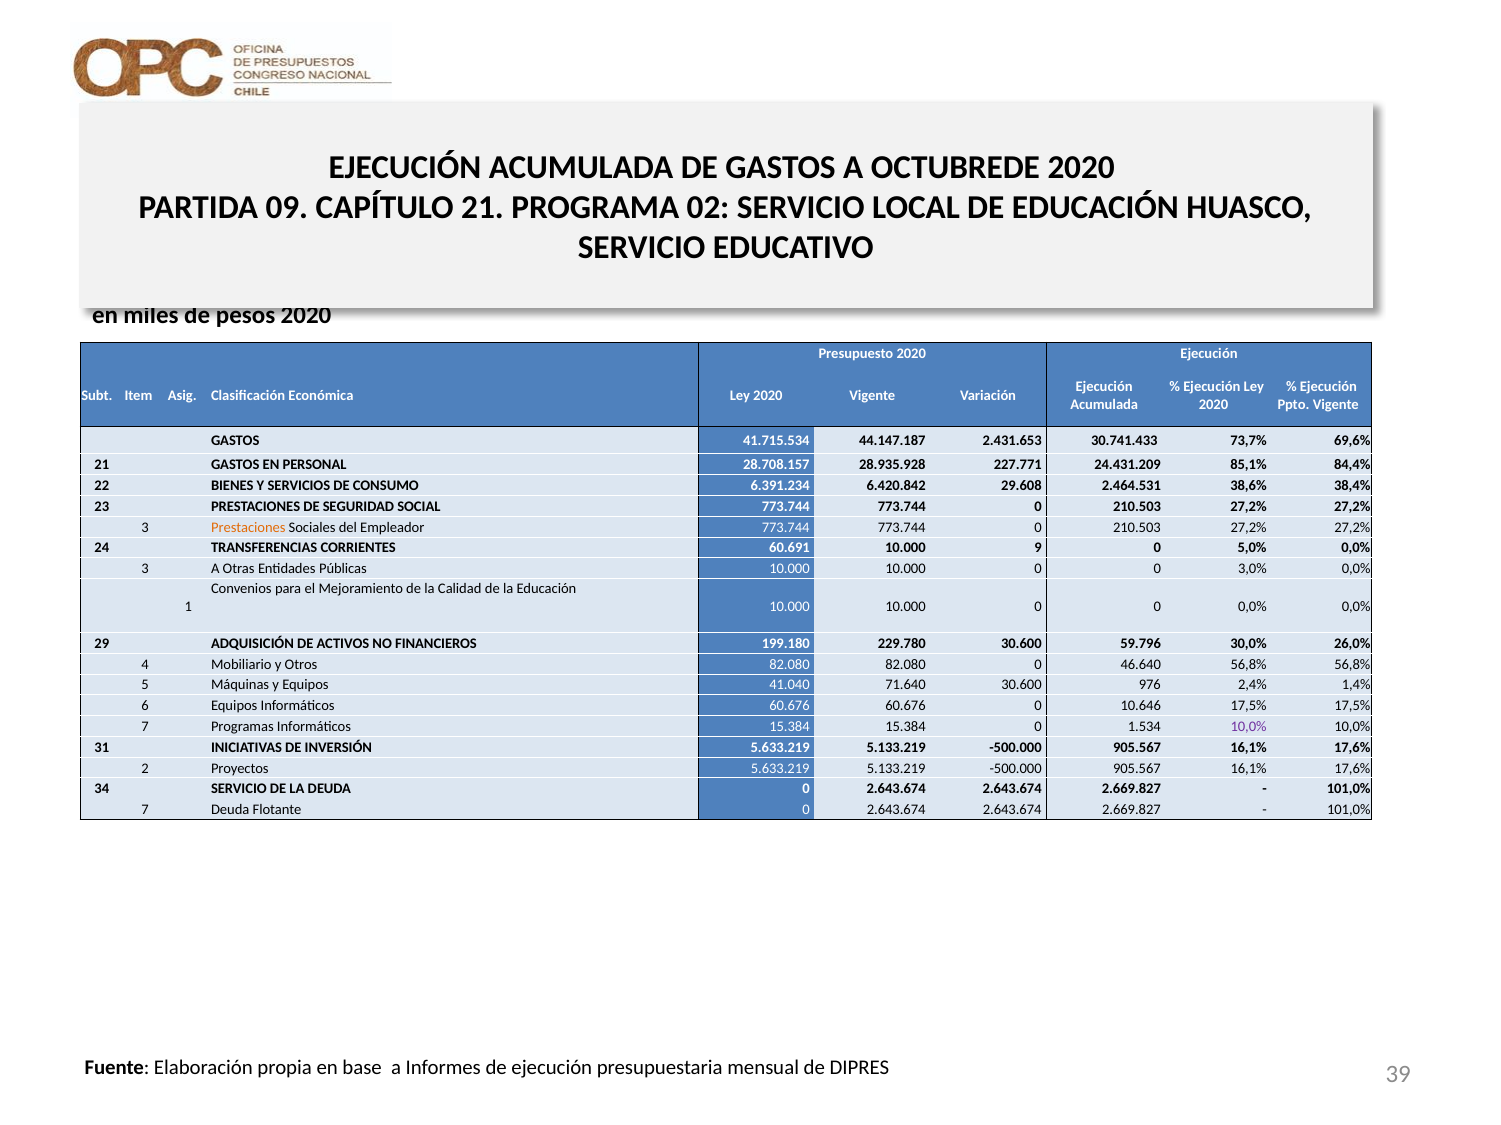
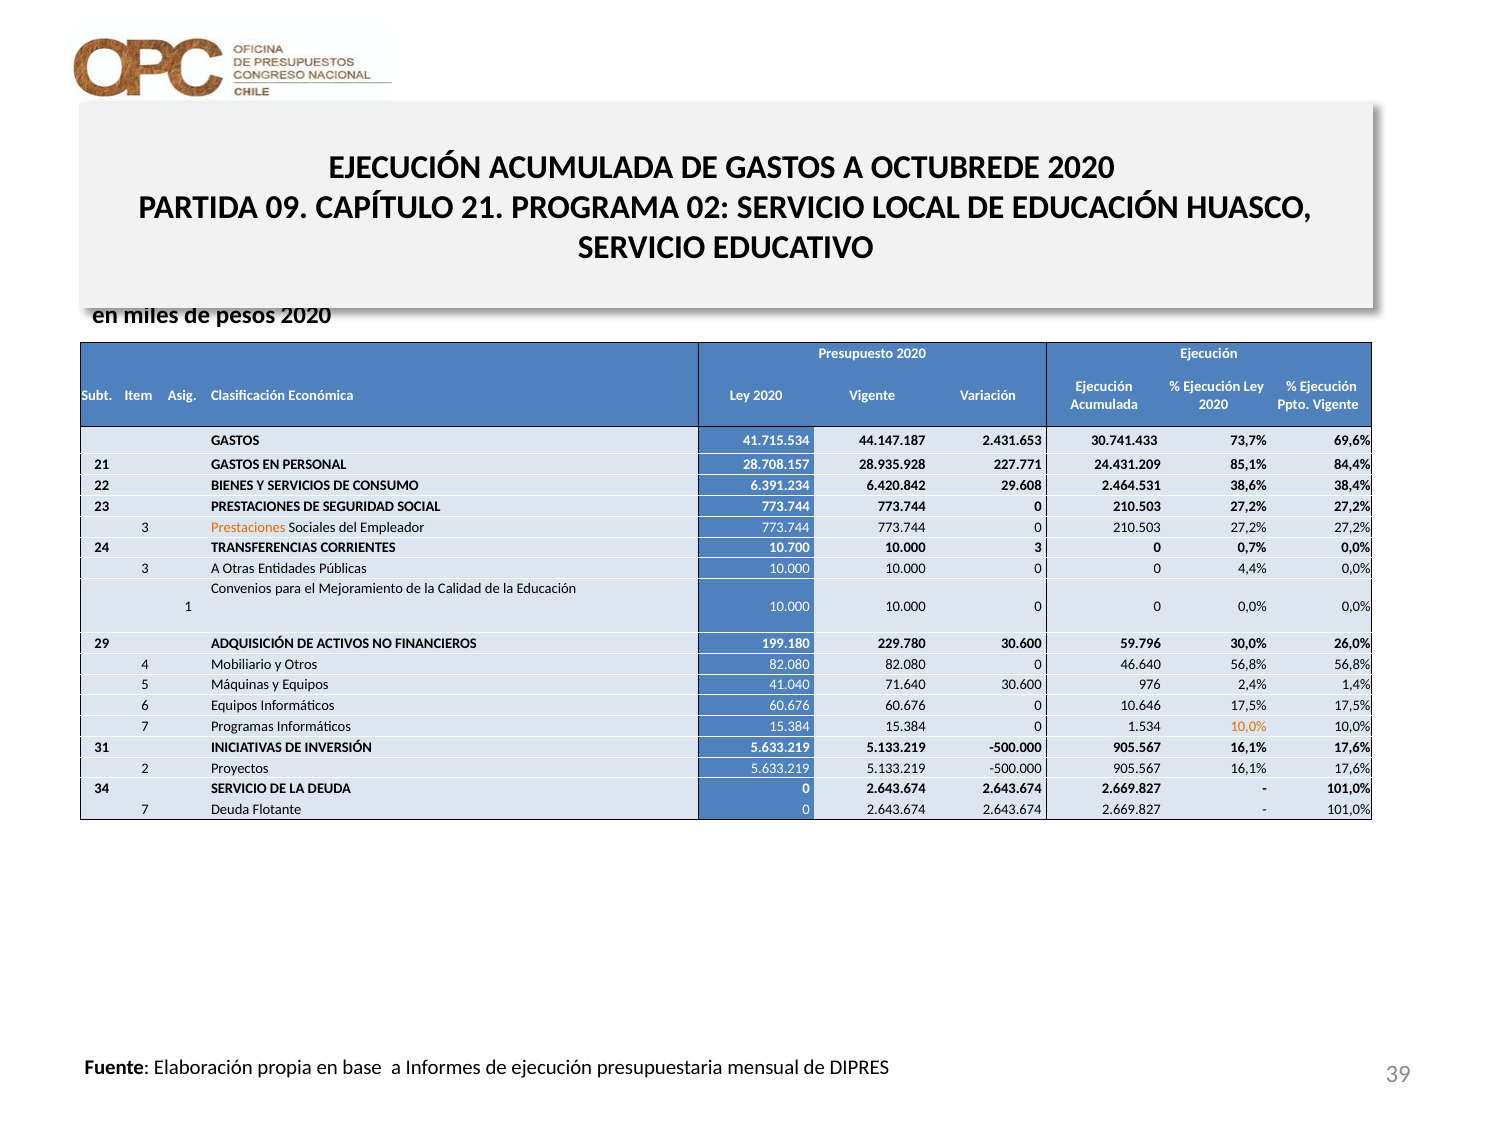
60.691: 60.691 -> 10.700 (790, 548)
10.000 9: 9 -> 3 (1038, 548)
5,0%: 5,0% -> 0,7% (1252, 548)
3,0%: 3,0% -> 4,4% (1252, 569)
10,0% colour: purple -> orange (1249, 727)
